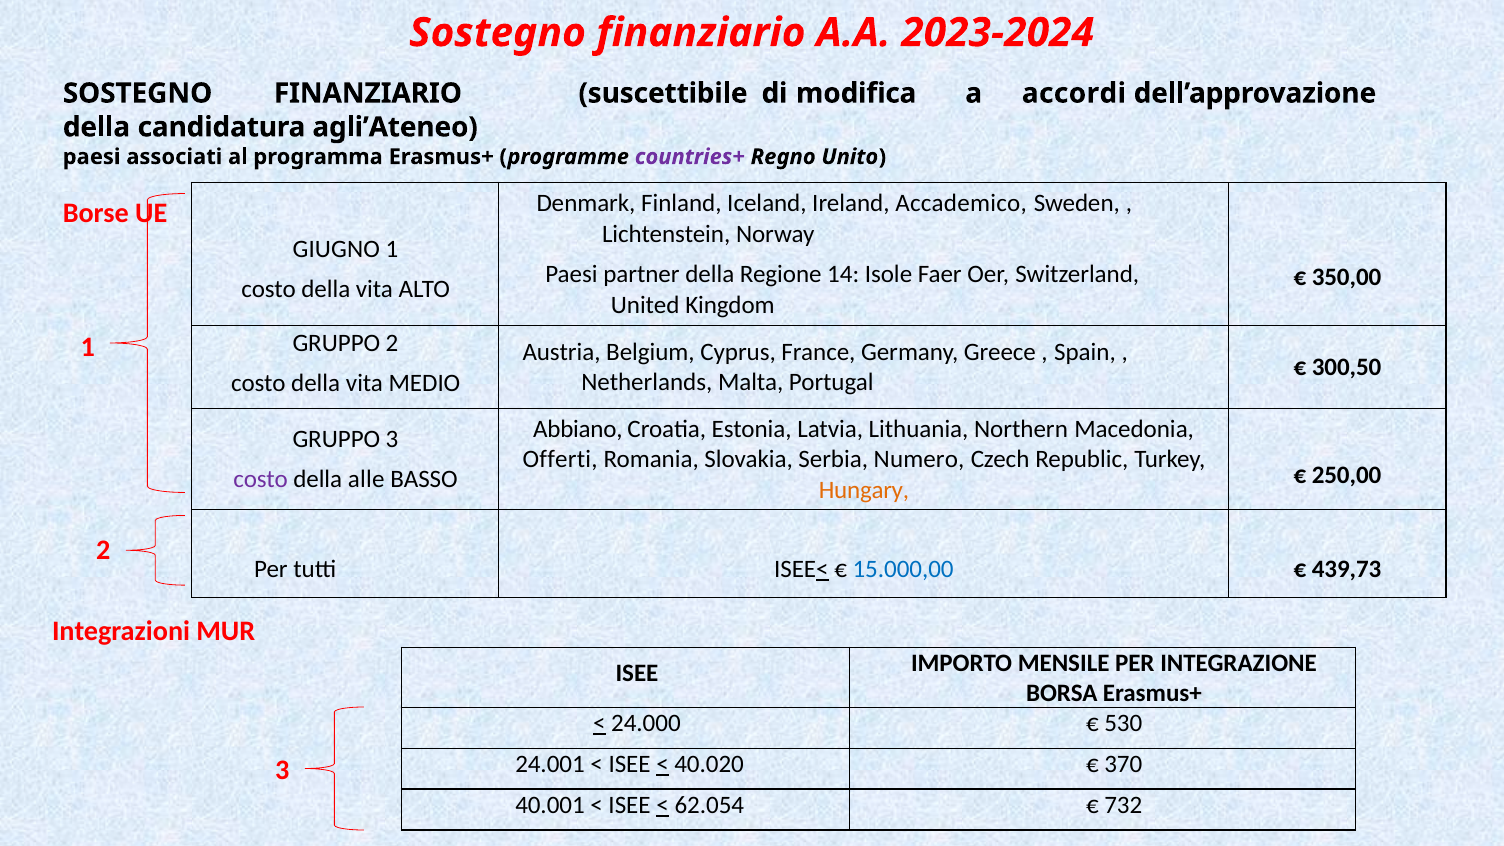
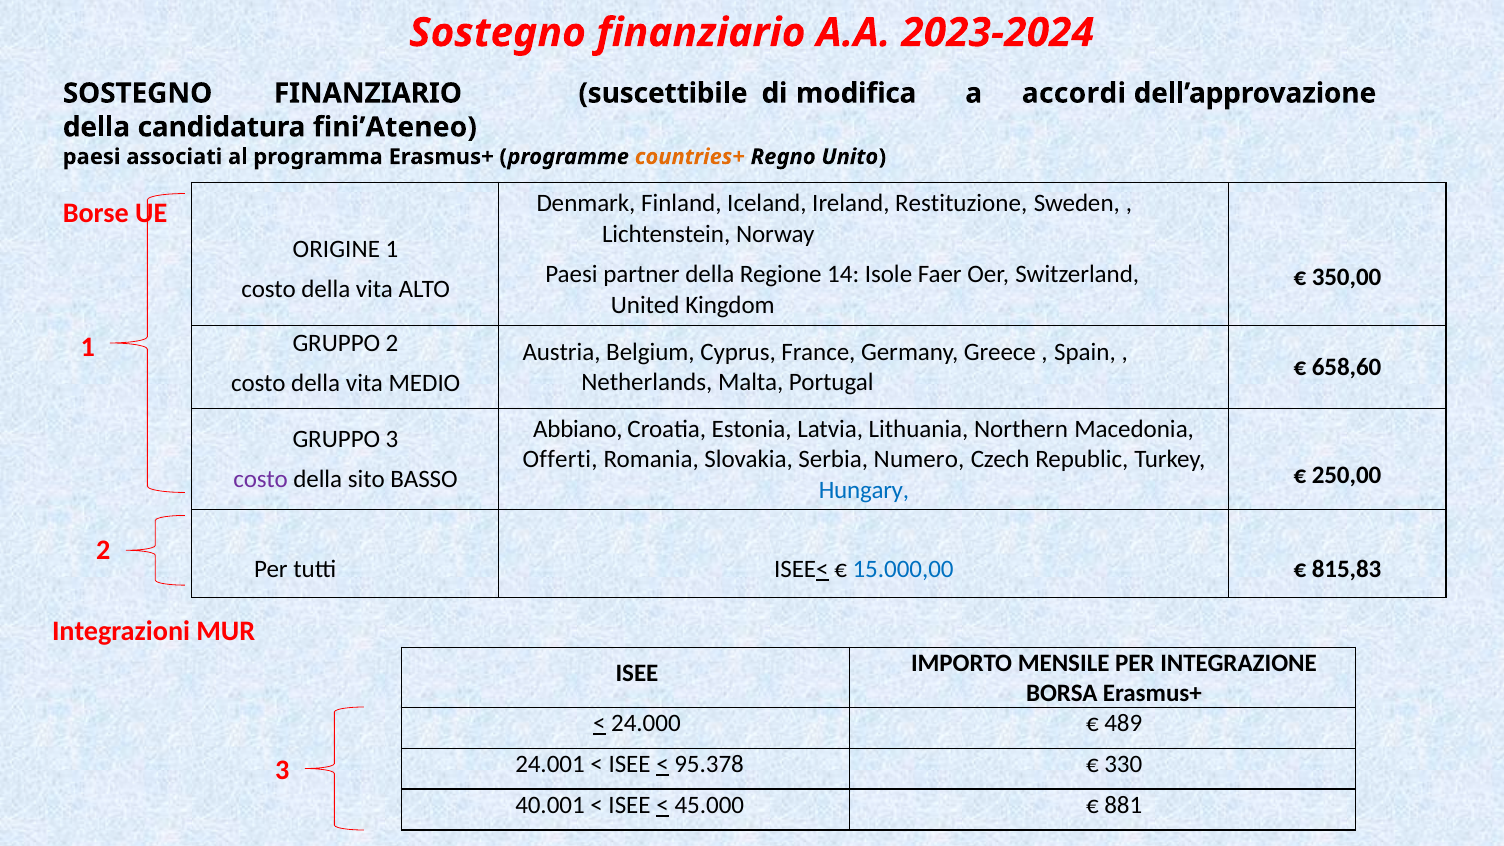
agli’Ateneo: agli’Ateneo -> fini’Ateneo (395, 127)
countries+ colour: purple -> orange (690, 157)
Accademico: Accademico -> Restituzione (961, 204)
GIUGNO: GIUGNO -> ORIGINE (336, 249)
300,50: 300,50 -> 658,60 (1347, 367)
alle: alle -> sito (366, 480)
Hungary colour: orange -> blue (864, 490)
439,73: 439,73 -> 815,83 (1347, 569)
530: 530 -> 489 (1123, 723)
40.020: 40.020 -> 95.378 (709, 764)
370: 370 -> 330 (1123, 764)
62.054: 62.054 -> 45.000 (709, 805)
732: 732 -> 881 (1123, 805)
